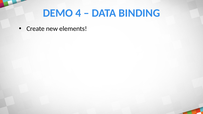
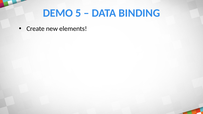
4: 4 -> 5 (78, 13)
